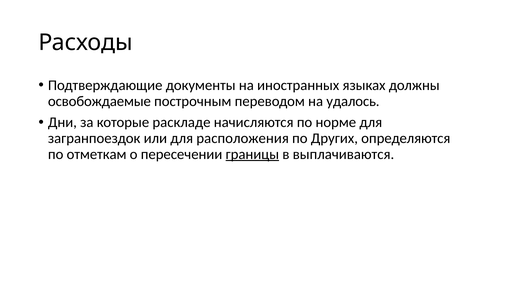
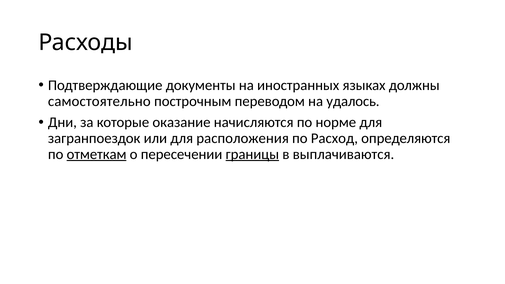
освобождаемые: освобождаемые -> самостоятельно (99, 101)
раскладе: раскладе -> оказание (181, 122)
Других: Других -> Расход (334, 138)
отметкам underline: none -> present (97, 154)
